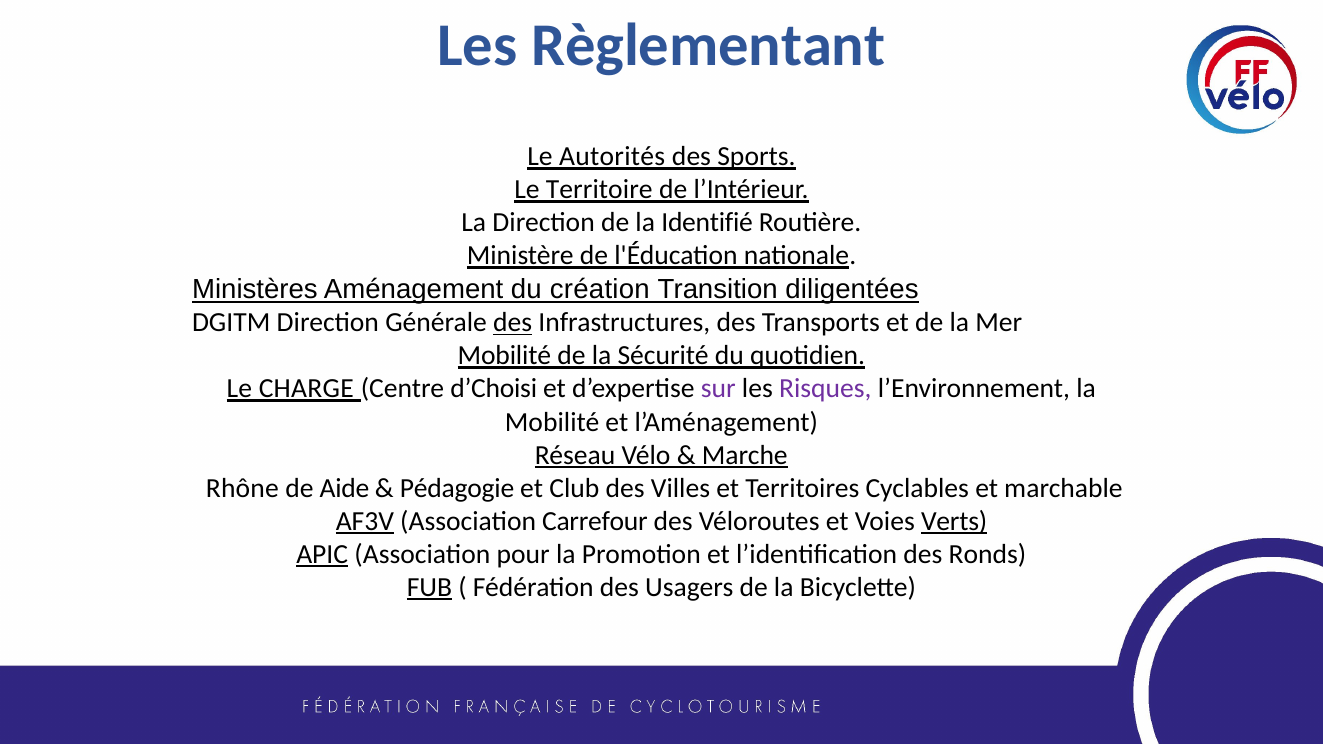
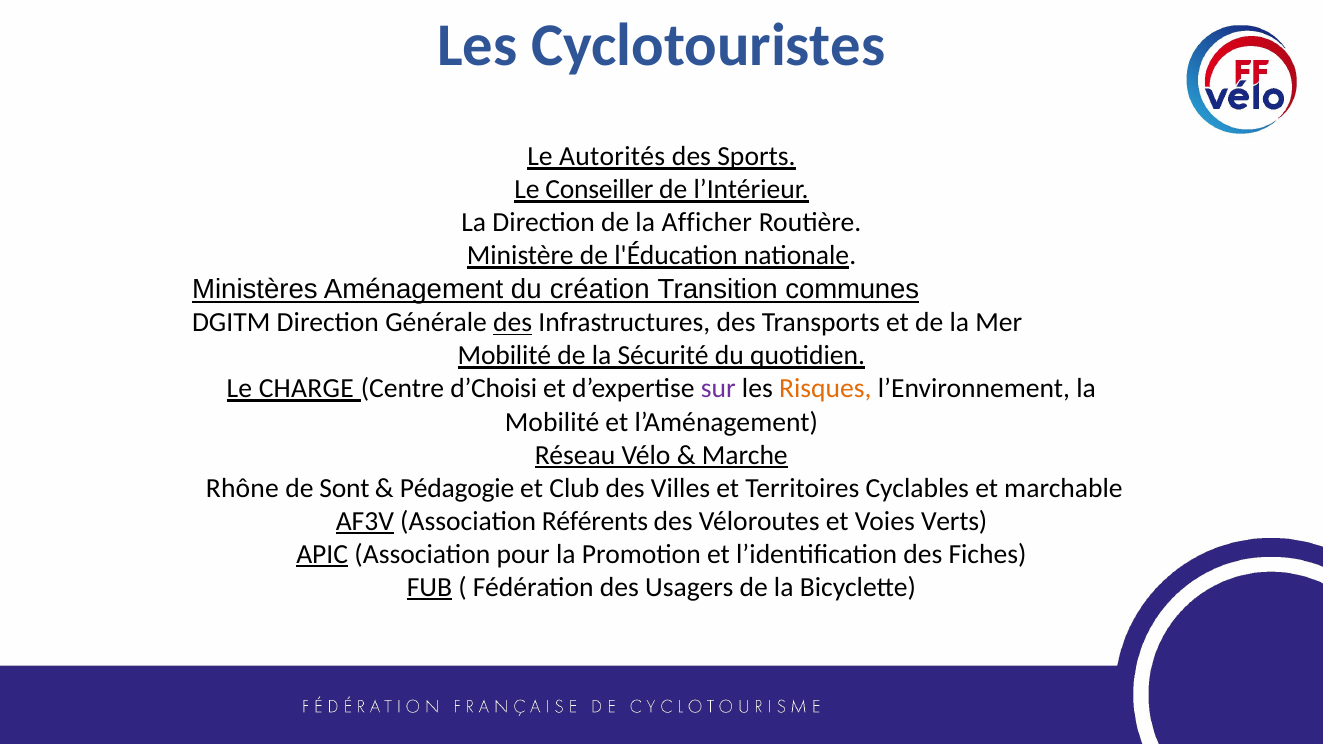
Règlementant: Règlementant -> Cyclotouristes (708, 45)
Territoire: Territoire -> Conseiller (599, 190)
Identifié: Identifié -> Afficher (707, 223)
diligentées: diligentées -> communes (852, 290)
Risques colour: purple -> orange (825, 389)
Aide: Aide -> Sont (344, 488)
Carrefour: Carrefour -> Référents (595, 521)
Verts underline: present -> none (954, 521)
Ronds: Ronds -> Fiches (987, 554)
